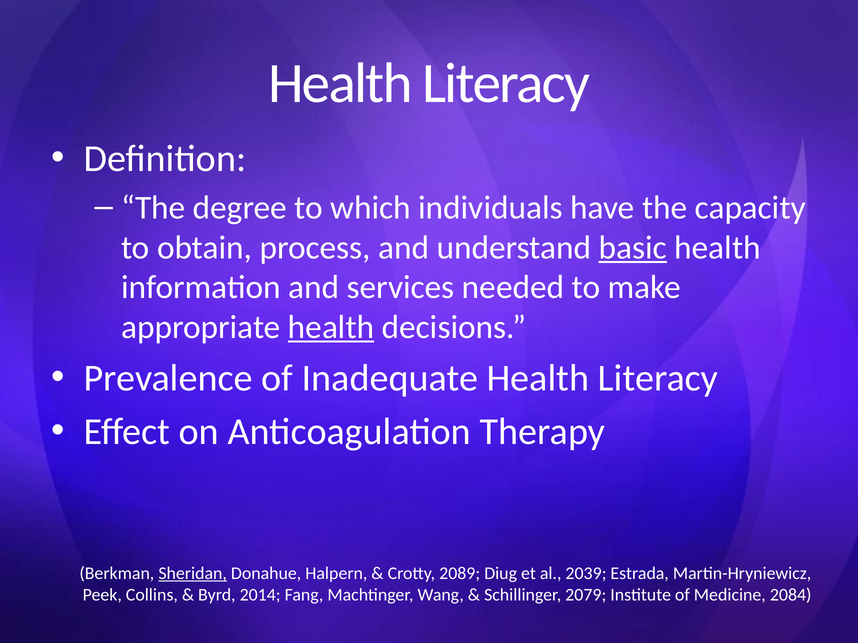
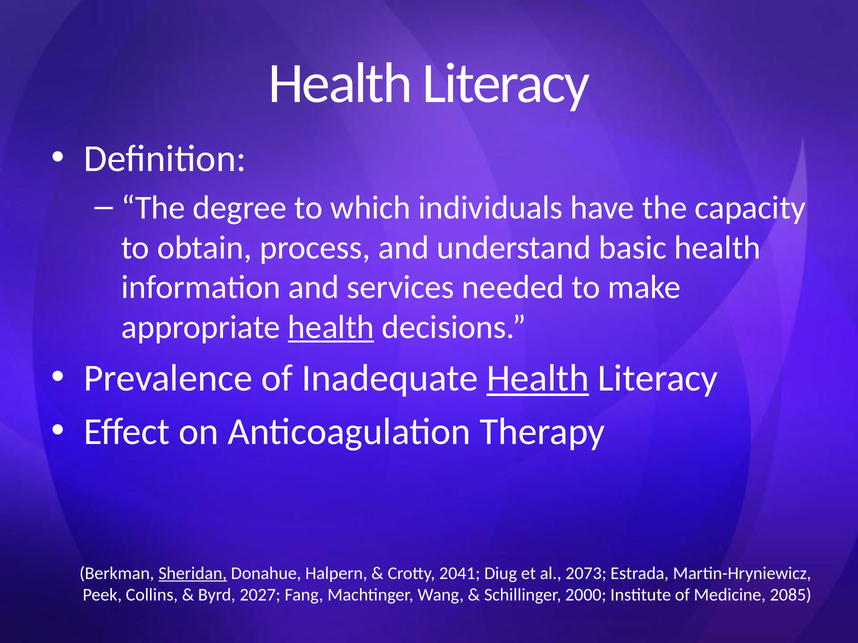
basic underline: present -> none (633, 248)
Health underline: none -> present (538, 379)
2089: 2089 -> 2041 (460, 574)
2039: 2039 -> 2073 (586, 574)
2014: 2014 -> 2027 (260, 595)
2079: 2079 -> 2000 (586, 595)
2084: 2084 -> 2085 (791, 595)
